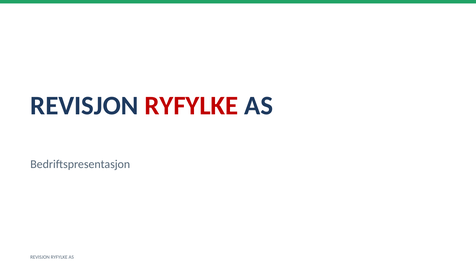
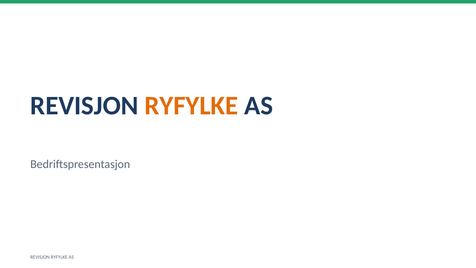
RYFYLKE colour: red -> orange (191, 106)
